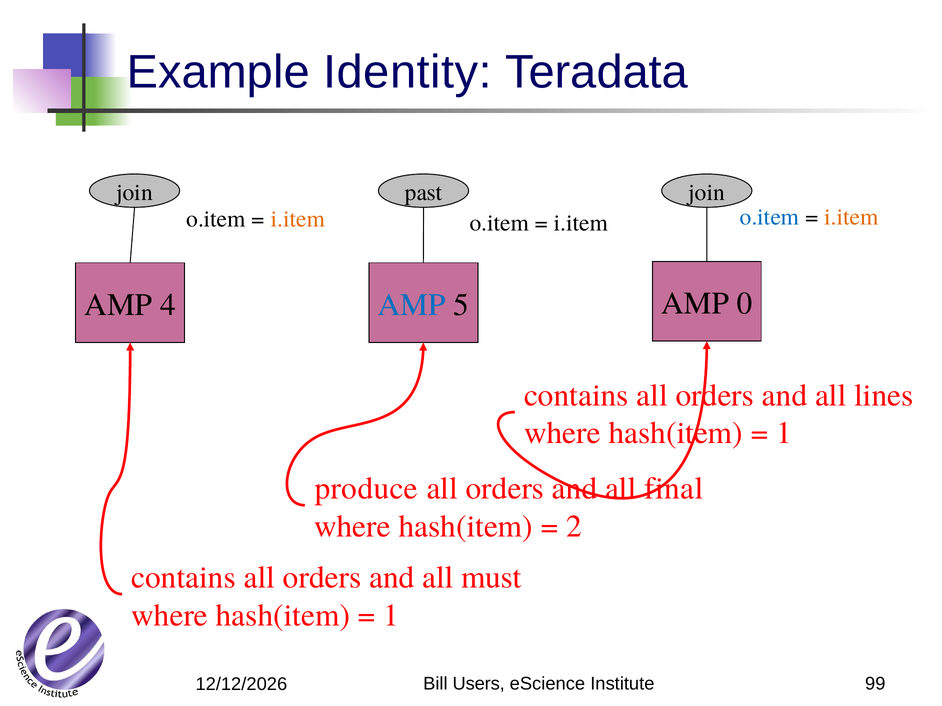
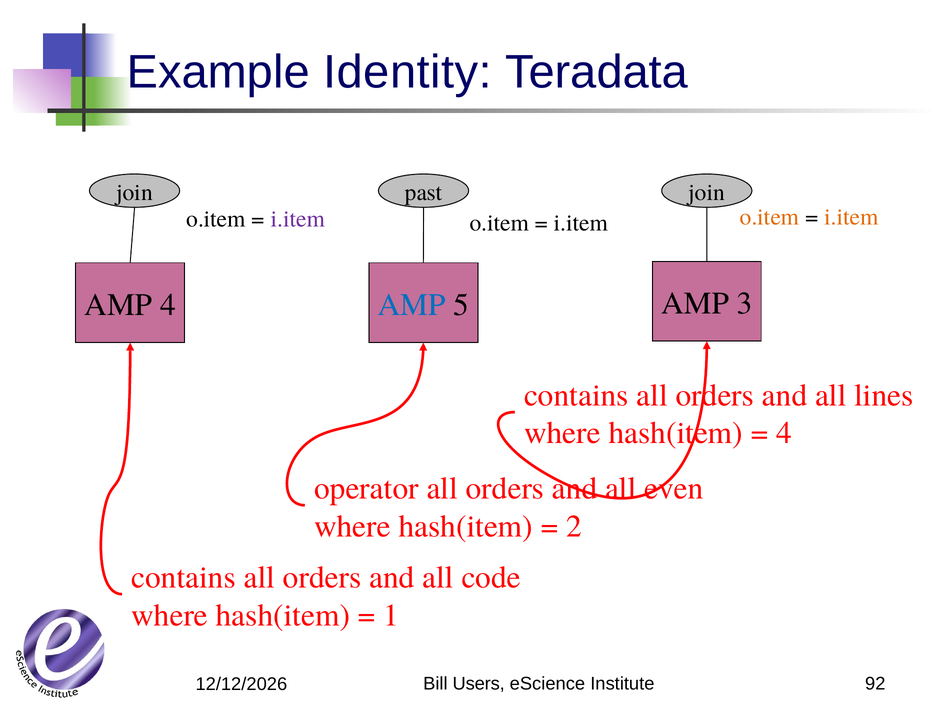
i.item colour: orange -> purple (298, 219)
o.item colour: blue -> orange (770, 217)
0: 0 -> 3 (745, 304)
1: 1 -> 4 (784, 433)
produce: produce -> operator (366, 489)
final: final -> even (674, 489)
must: must -> code (491, 578)
99: 99 -> 92 (875, 684)
